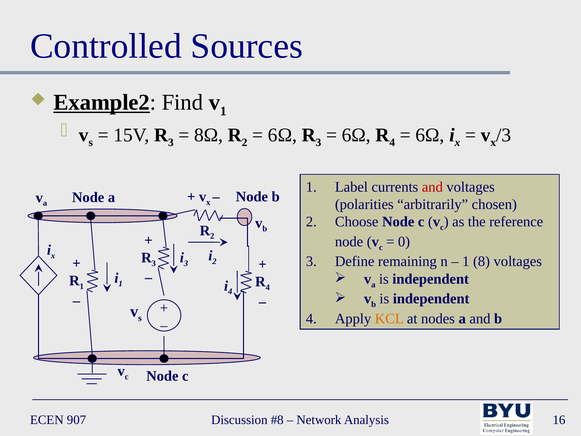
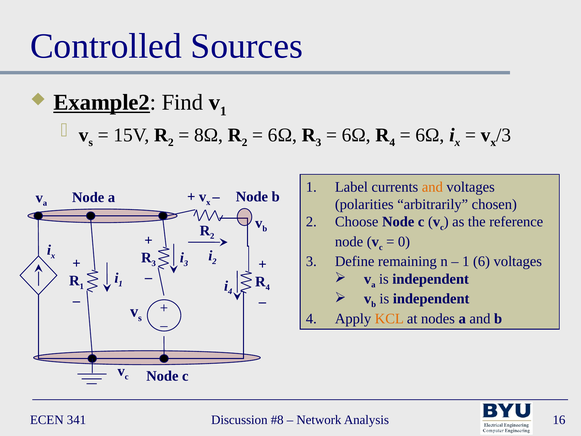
3: 3 -> 2 (171, 142)
and colour: red -> orange (432, 187)
8: 8 -> 6 (482, 261)
907: 907 -> 341 (76, 420)
